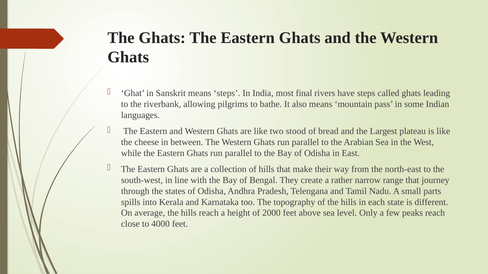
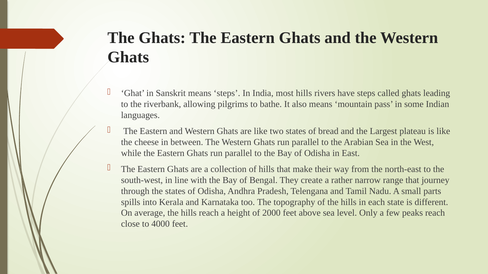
most final: final -> hills (304, 93)
two stood: stood -> states (296, 131)
